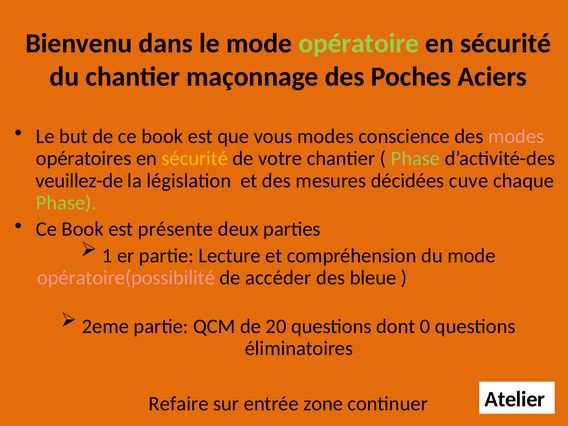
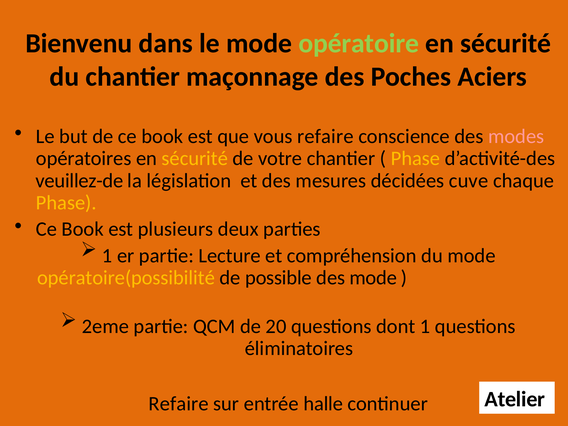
vous modes: modes -> refaire (325, 136)
Phase colour: light green -> yellow (415, 159)
Phase colour: light green -> yellow (66, 203)
présente: présente -> plusieurs (176, 229)
opératoire(possibilité colour: pink -> yellow (126, 278)
accéder: accéder -> possible (278, 278)
des bleue: bleue -> mode (373, 278)
dont 0: 0 -> 1 (425, 326)
zone: zone -> halle (323, 404)
